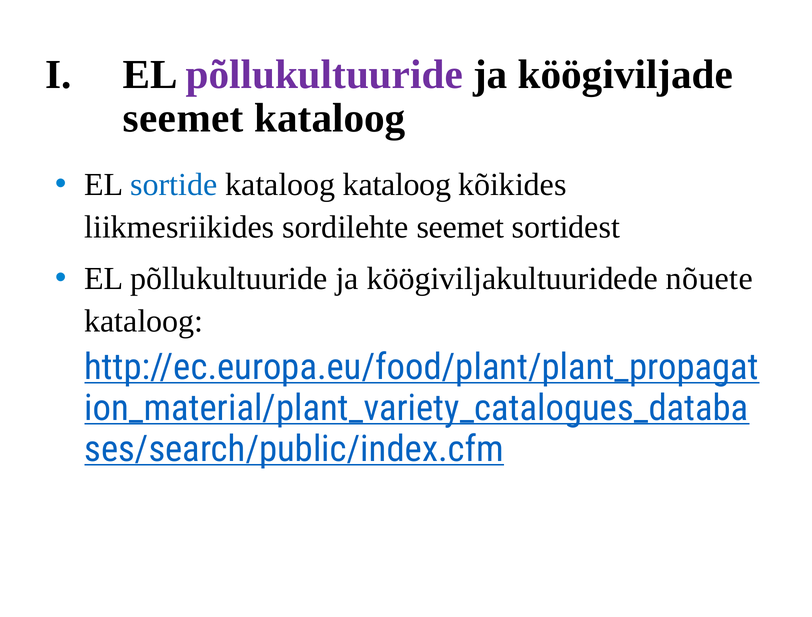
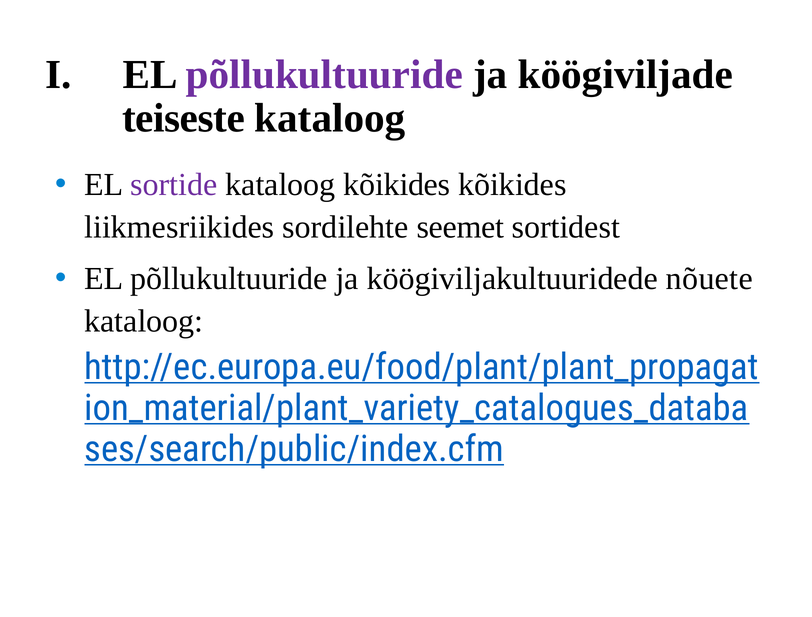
seemet: seemet -> teiseste (184, 118)
sortide colour: blue -> purple (174, 185)
kataloog kataloog: kataloog -> kõikides (397, 185)
